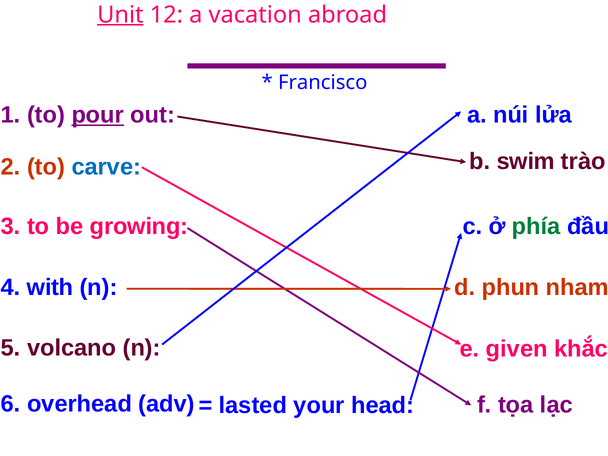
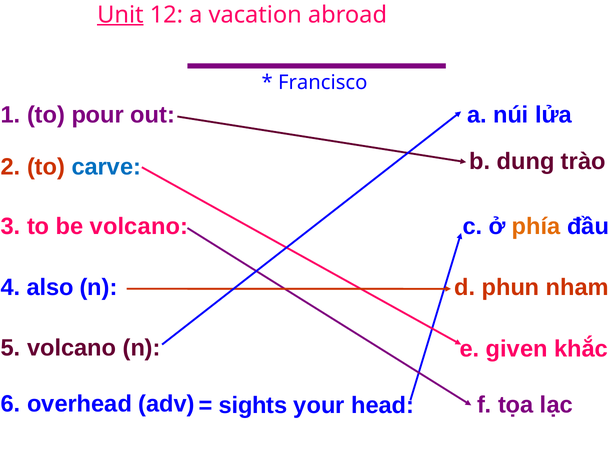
pour underline: present -> none (98, 115)
swim: swim -> dung (526, 162)
be growing: growing -> volcano (139, 227)
phía colour: green -> orange (536, 227)
with: with -> also (50, 287)
lasted: lasted -> sights (253, 405)
